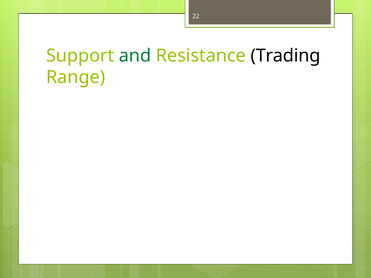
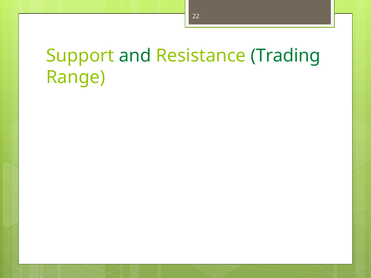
Trading colour: black -> green (285, 56)
